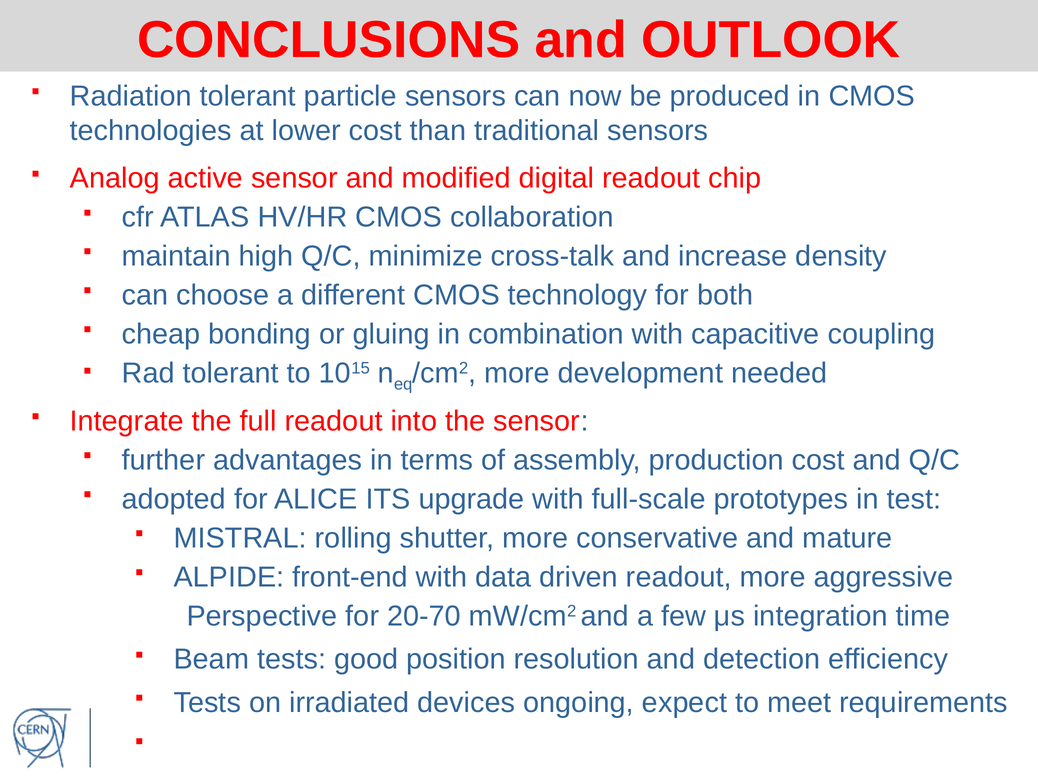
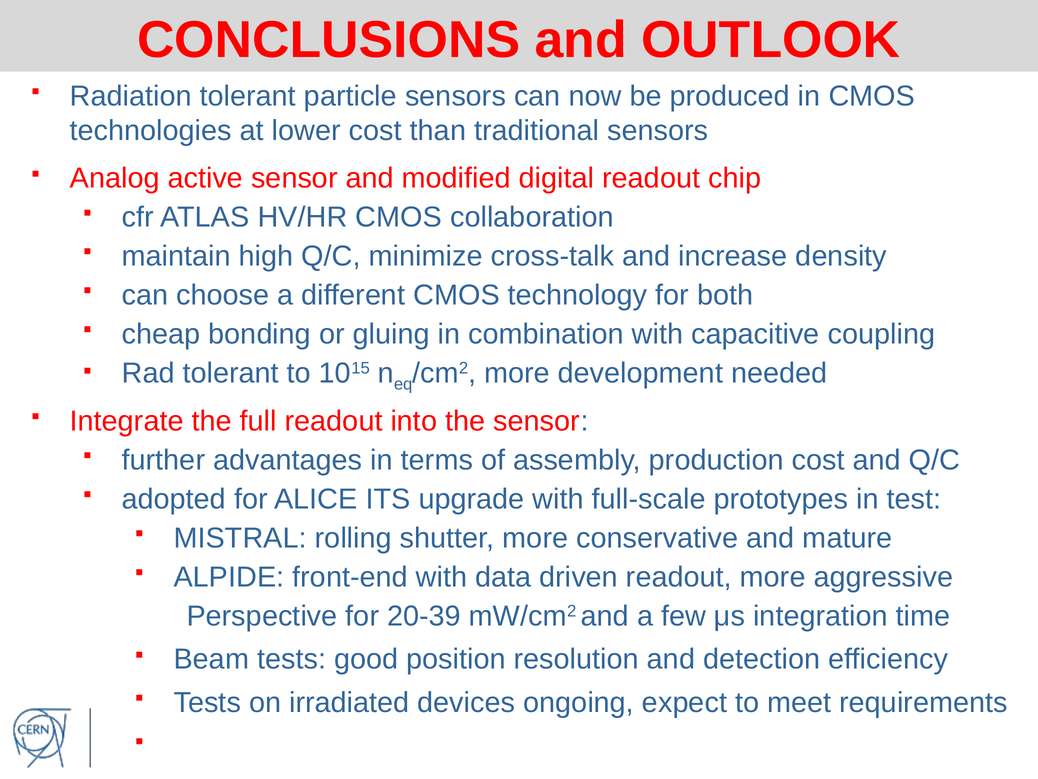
20-70: 20-70 -> 20-39 (424, 616)
